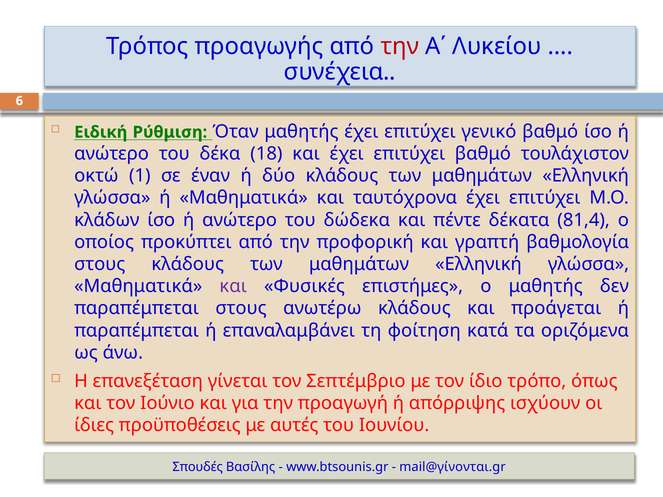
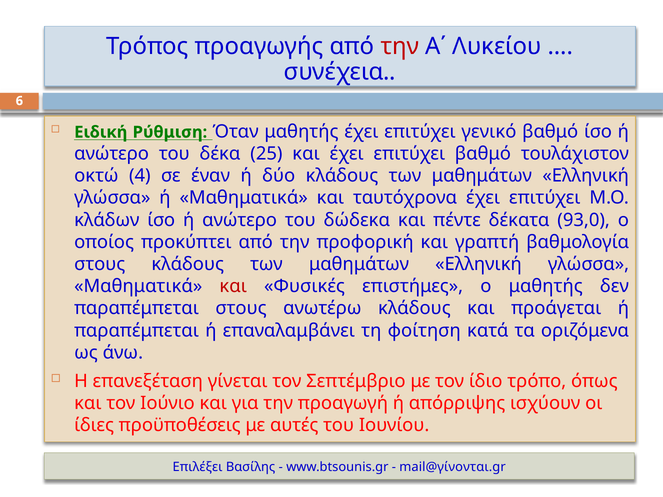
18: 18 -> 25 (266, 154)
1: 1 -> 4 (140, 176)
81,4: 81,4 -> 93,0 (584, 220)
και colour: purple -> red (233, 286)
Σπουδές: Σπουδές -> Επιλέξει (198, 467)
